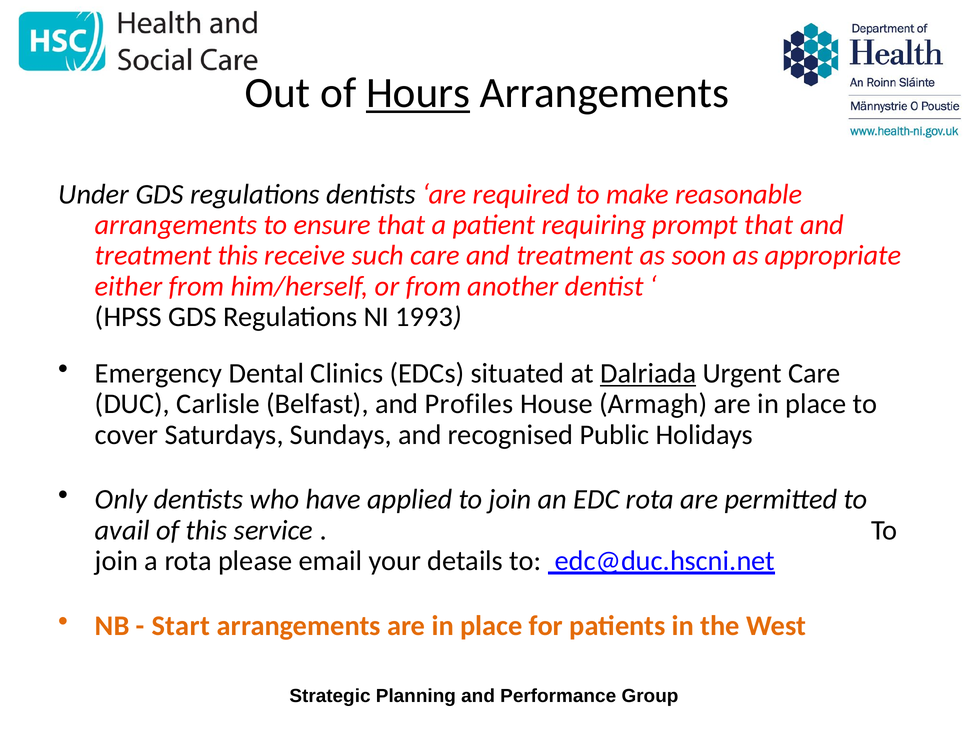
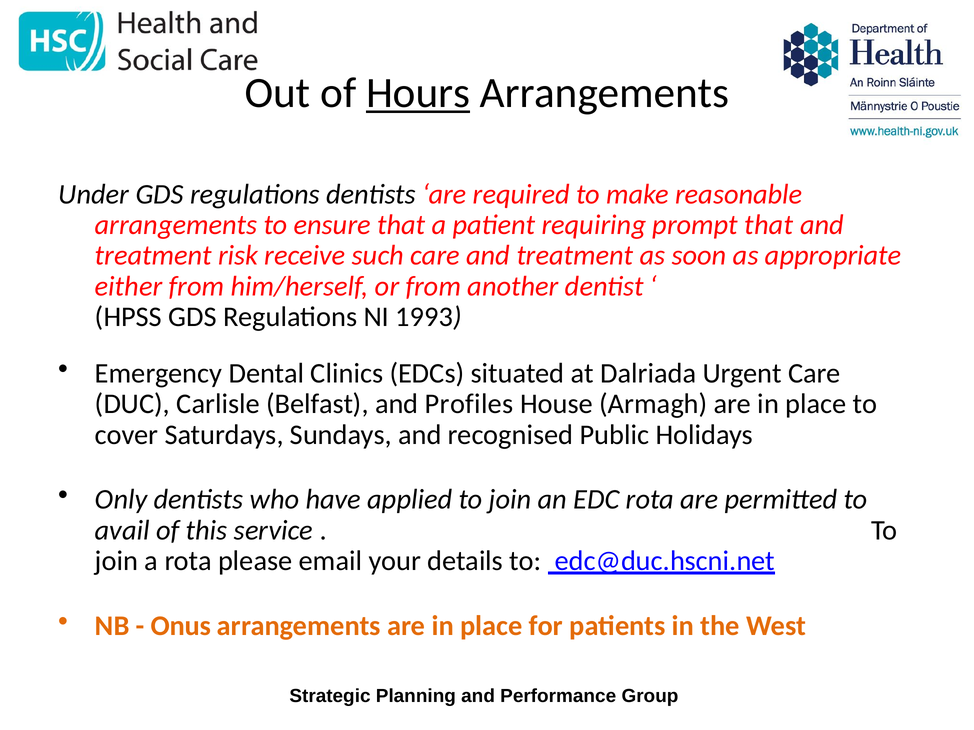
treatment this: this -> risk (238, 256)
Dalriada underline: present -> none (648, 374)
Start: Start -> Onus (181, 627)
